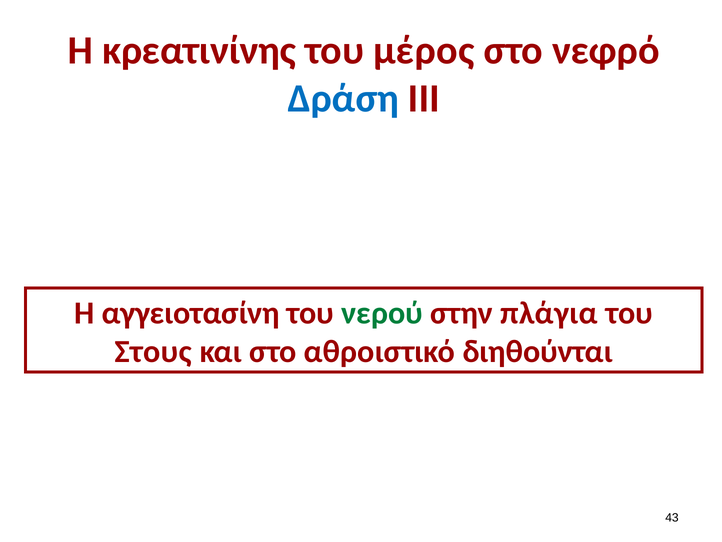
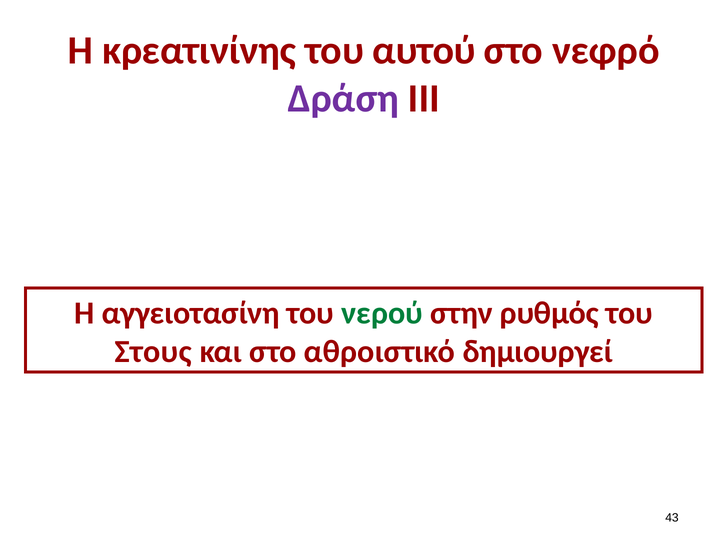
μέρος: μέρος -> αυτού (424, 50)
Δράση colour: blue -> purple (343, 99)
πλάγια: πλάγια -> ρυθμός (549, 313)
διηθούνται: διηθούνται -> δημιουργεί (538, 351)
